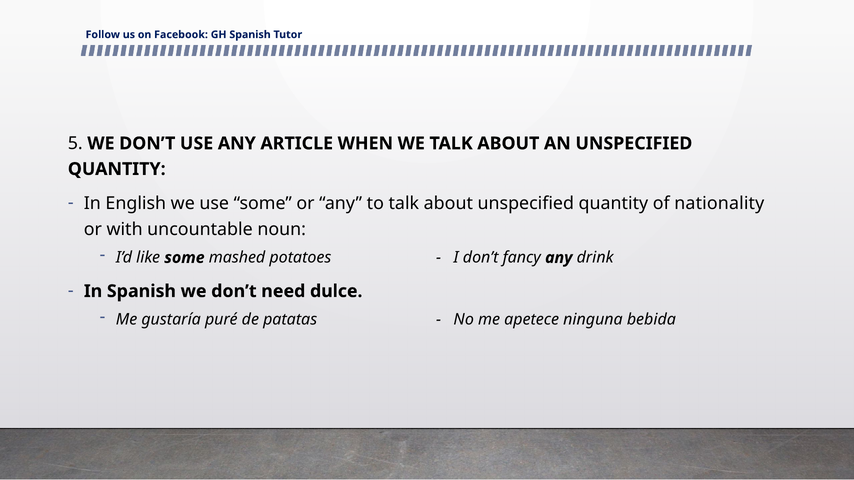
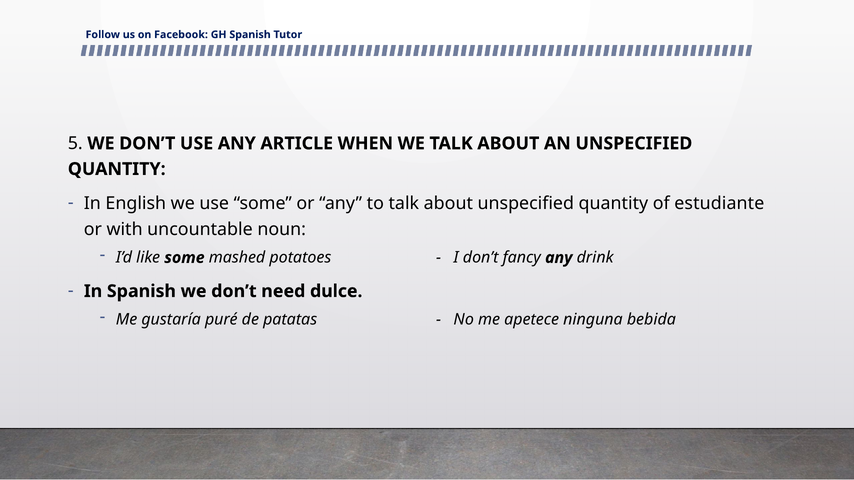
nationality: nationality -> estudiante (719, 204)
